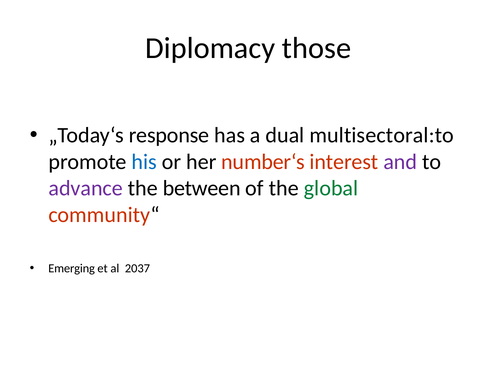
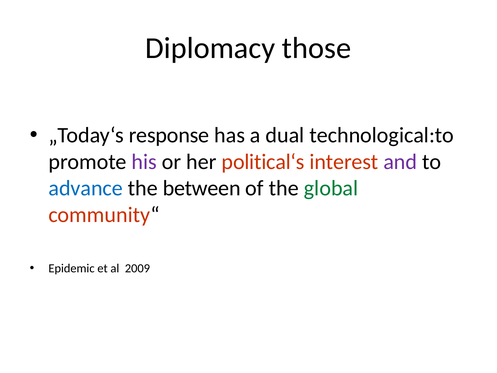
multisectoral:to: multisectoral:to -> technological:to (382, 135)
his colour: blue -> purple (144, 162)
number‘s: number‘s -> political‘s (263, 162)
advance colour: purple -> blue (86, 188)
Emerging: Emerging -> Epidemic (72, 268)
2037: 2037 -> 2009 (137, 268)
